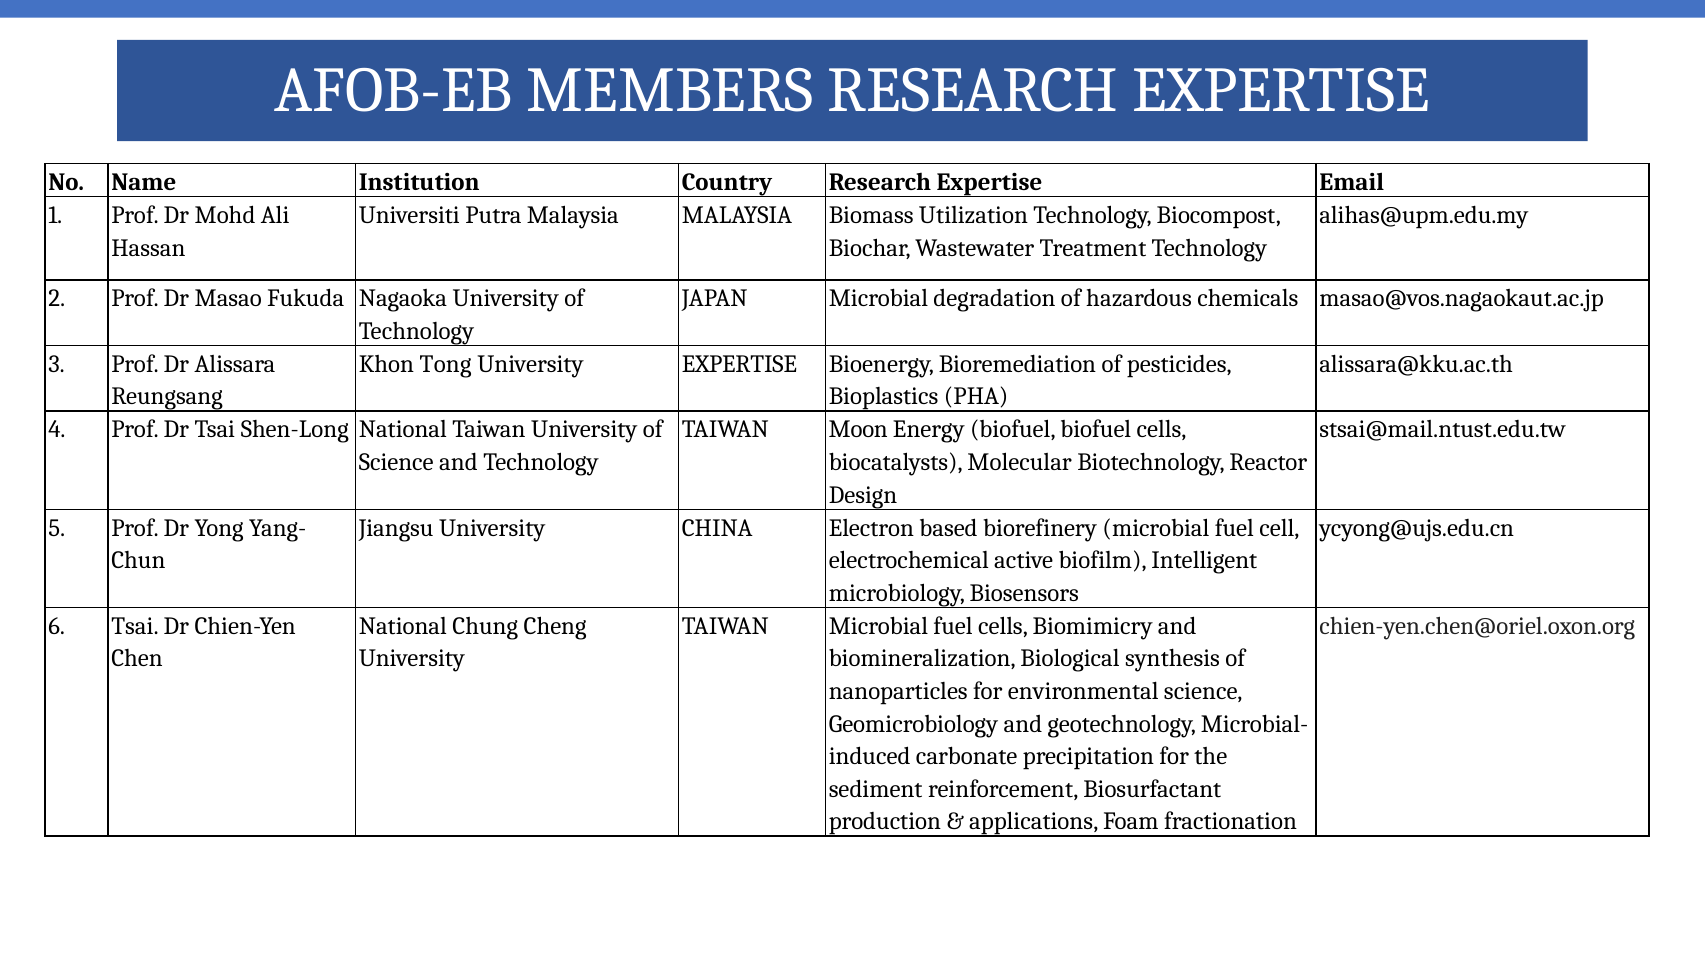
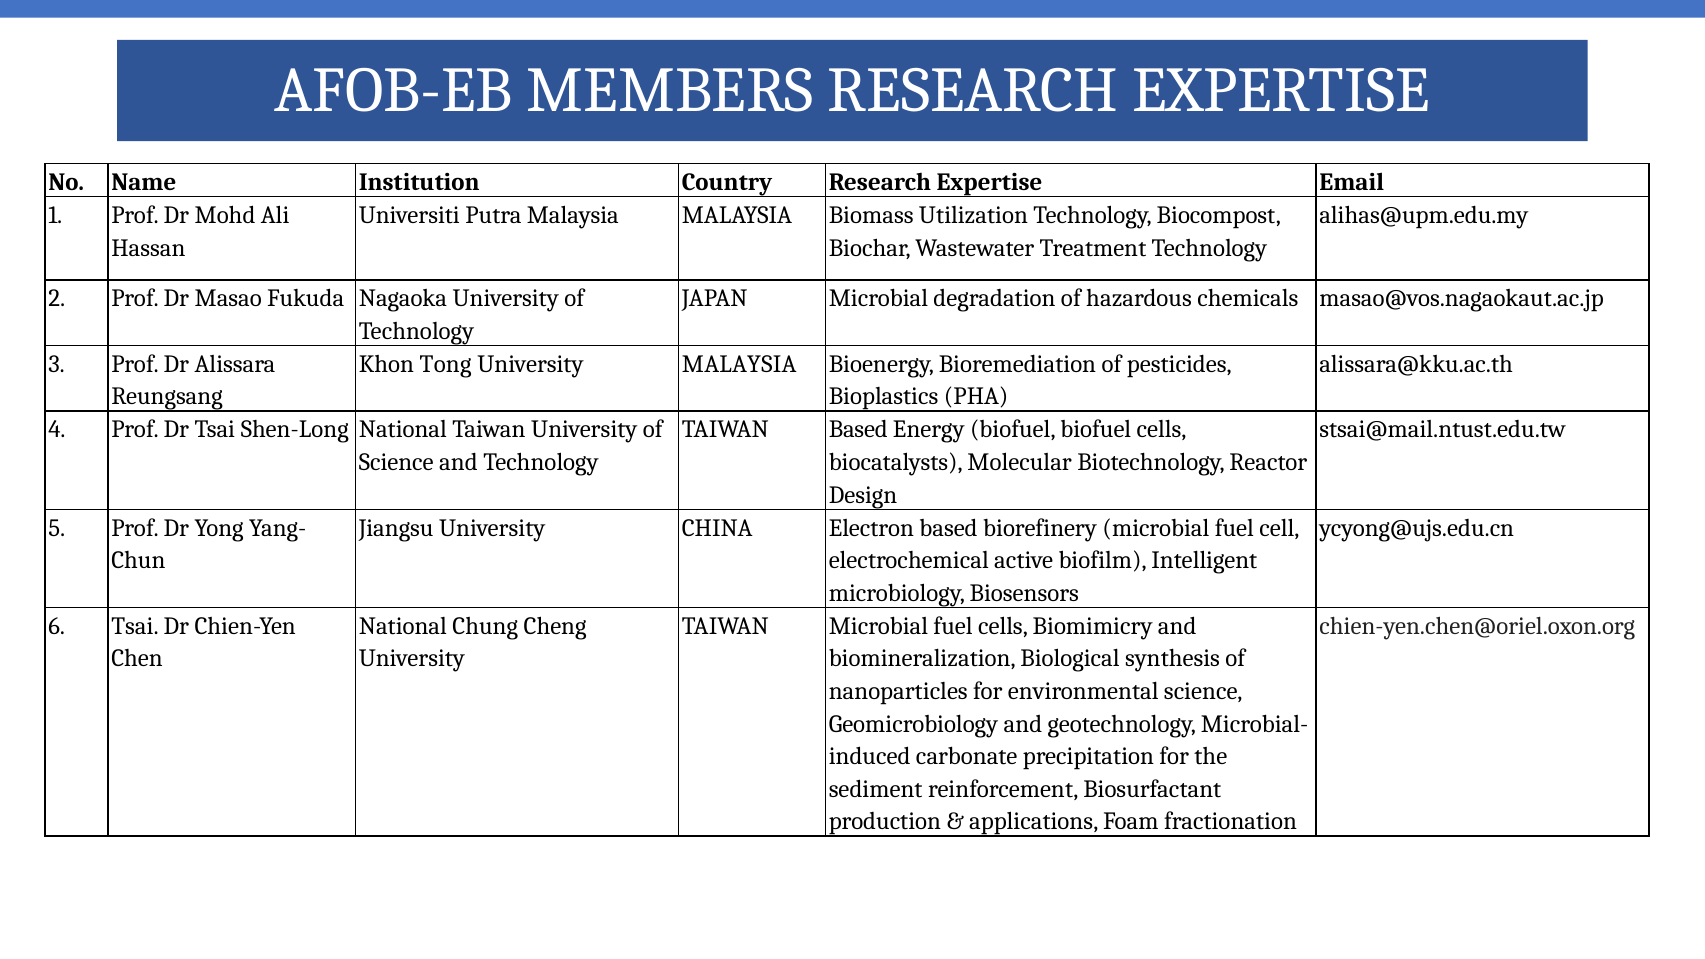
University EXPERTISE: EXPERTISE -> MALAYSIA (739, 364)
TAIWAN Moon: Moon -> Based (858, 430)
